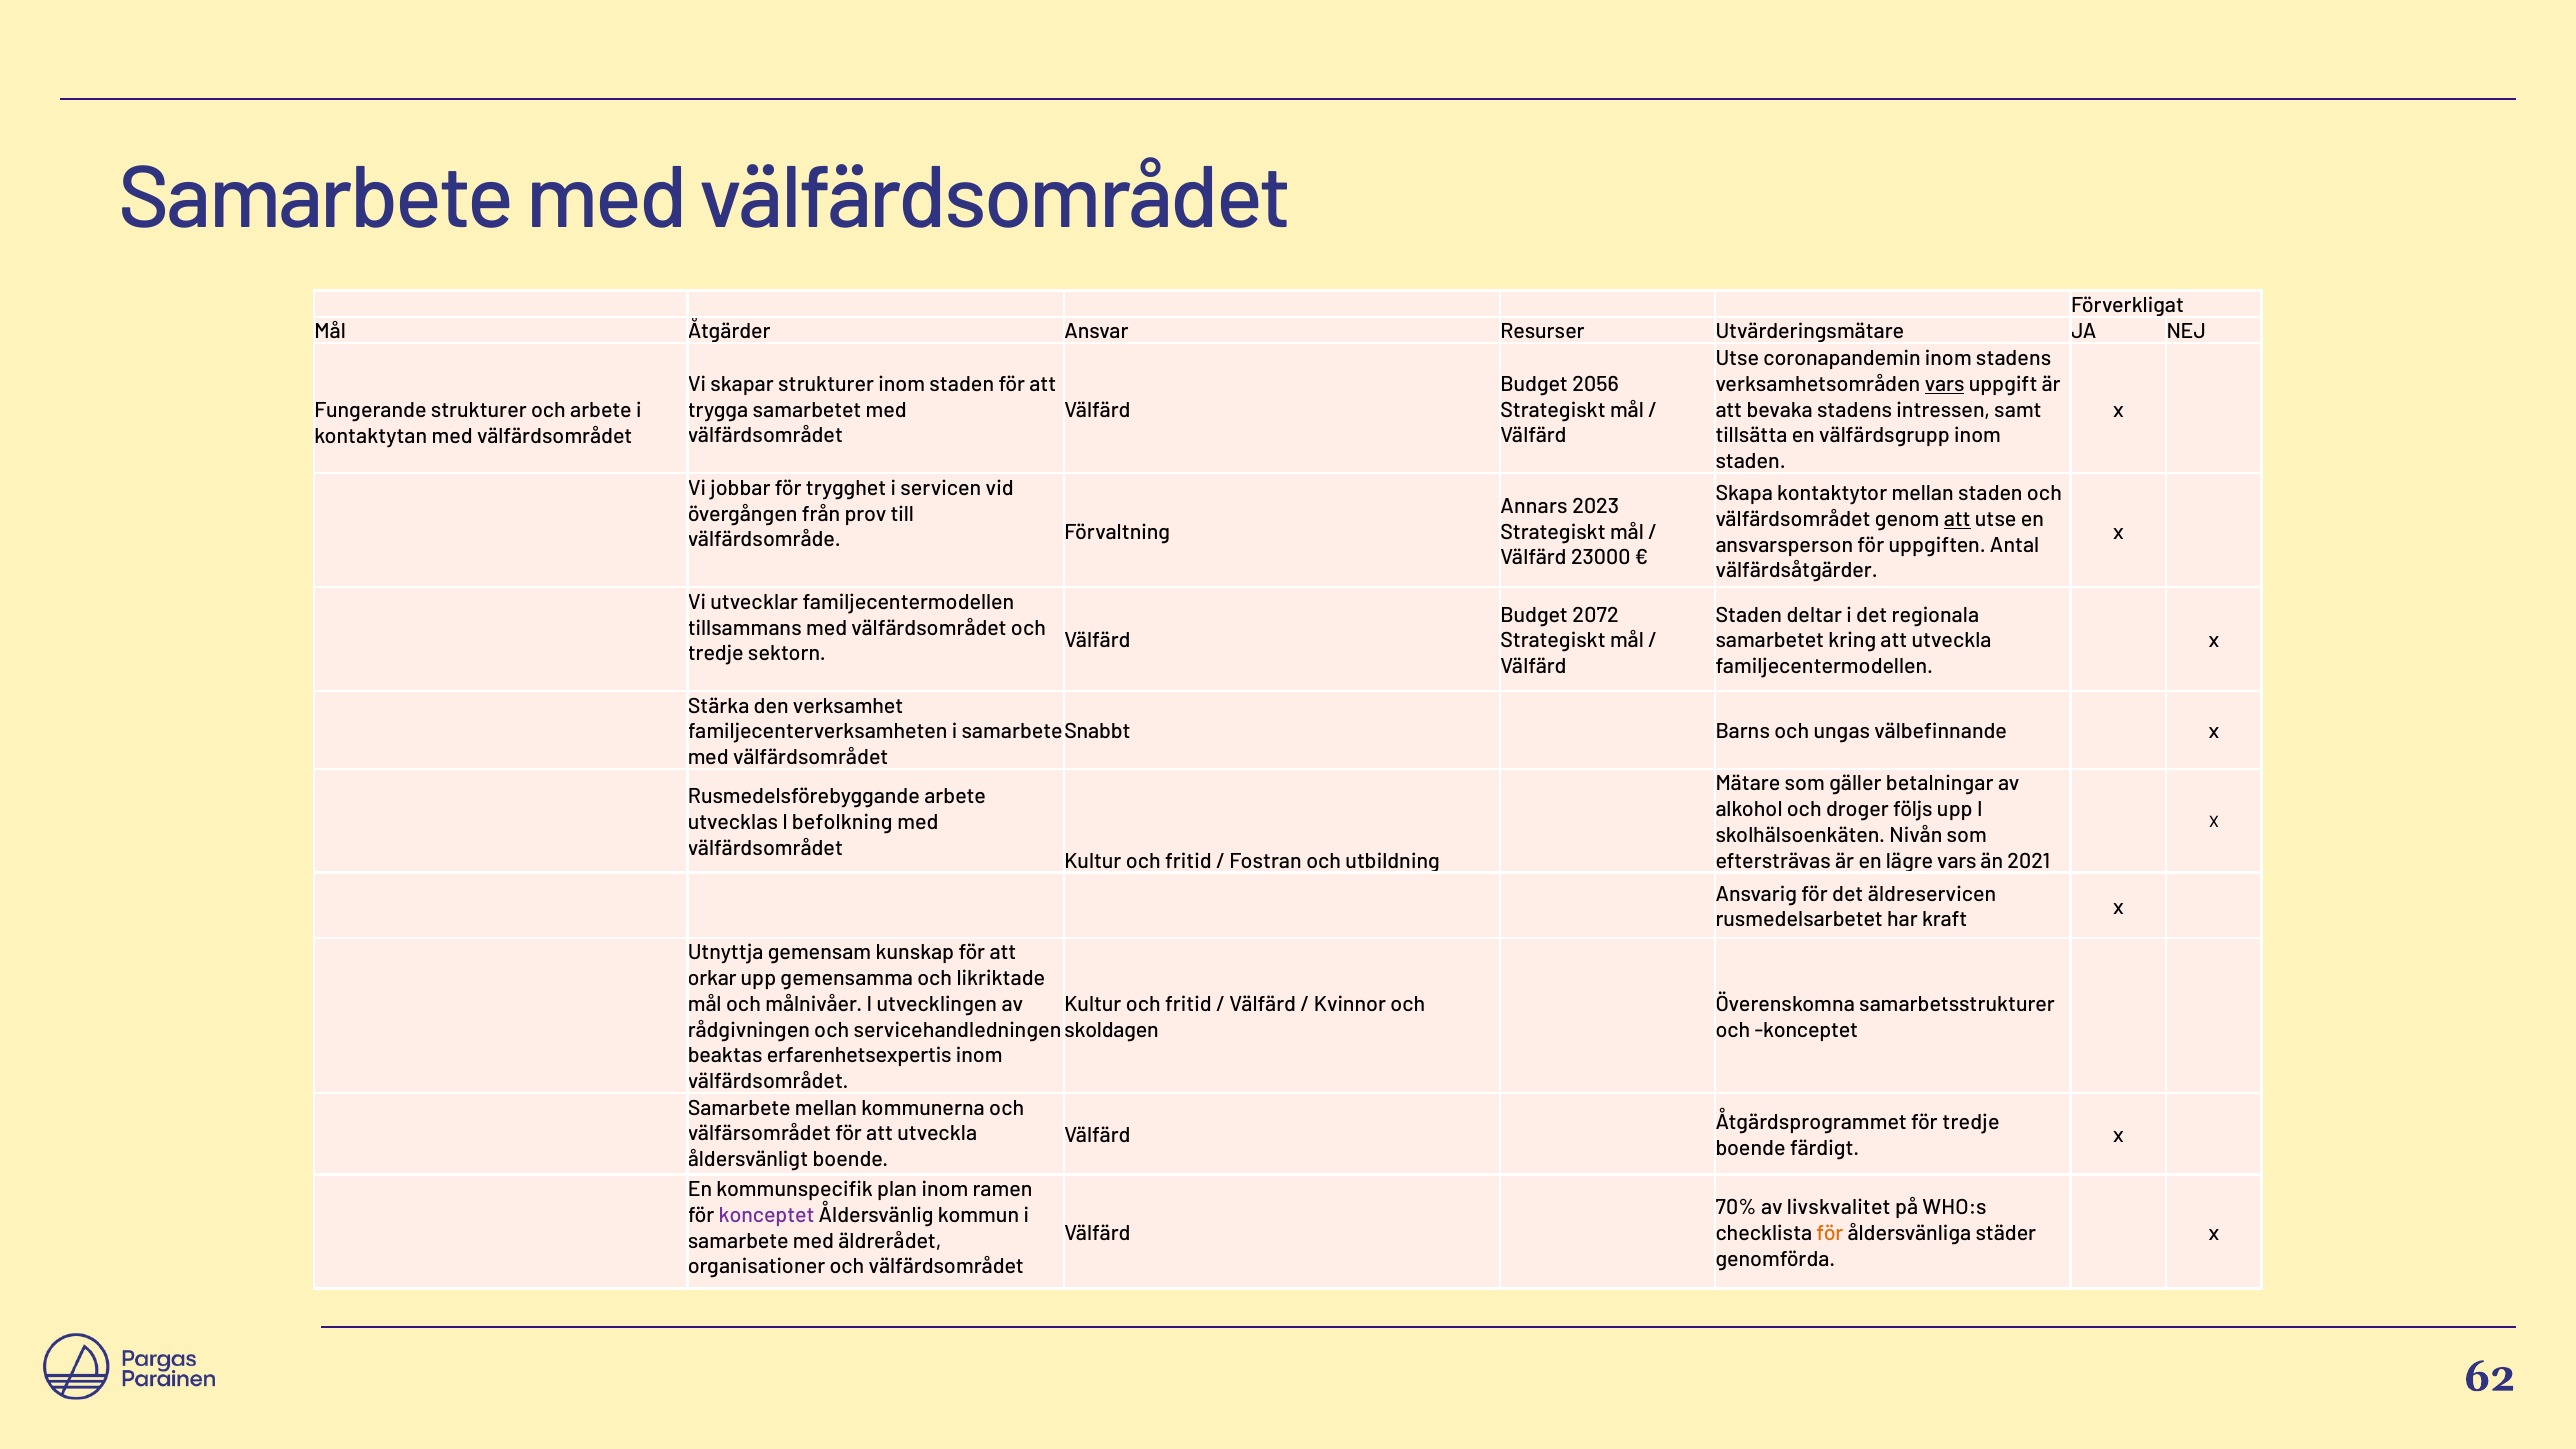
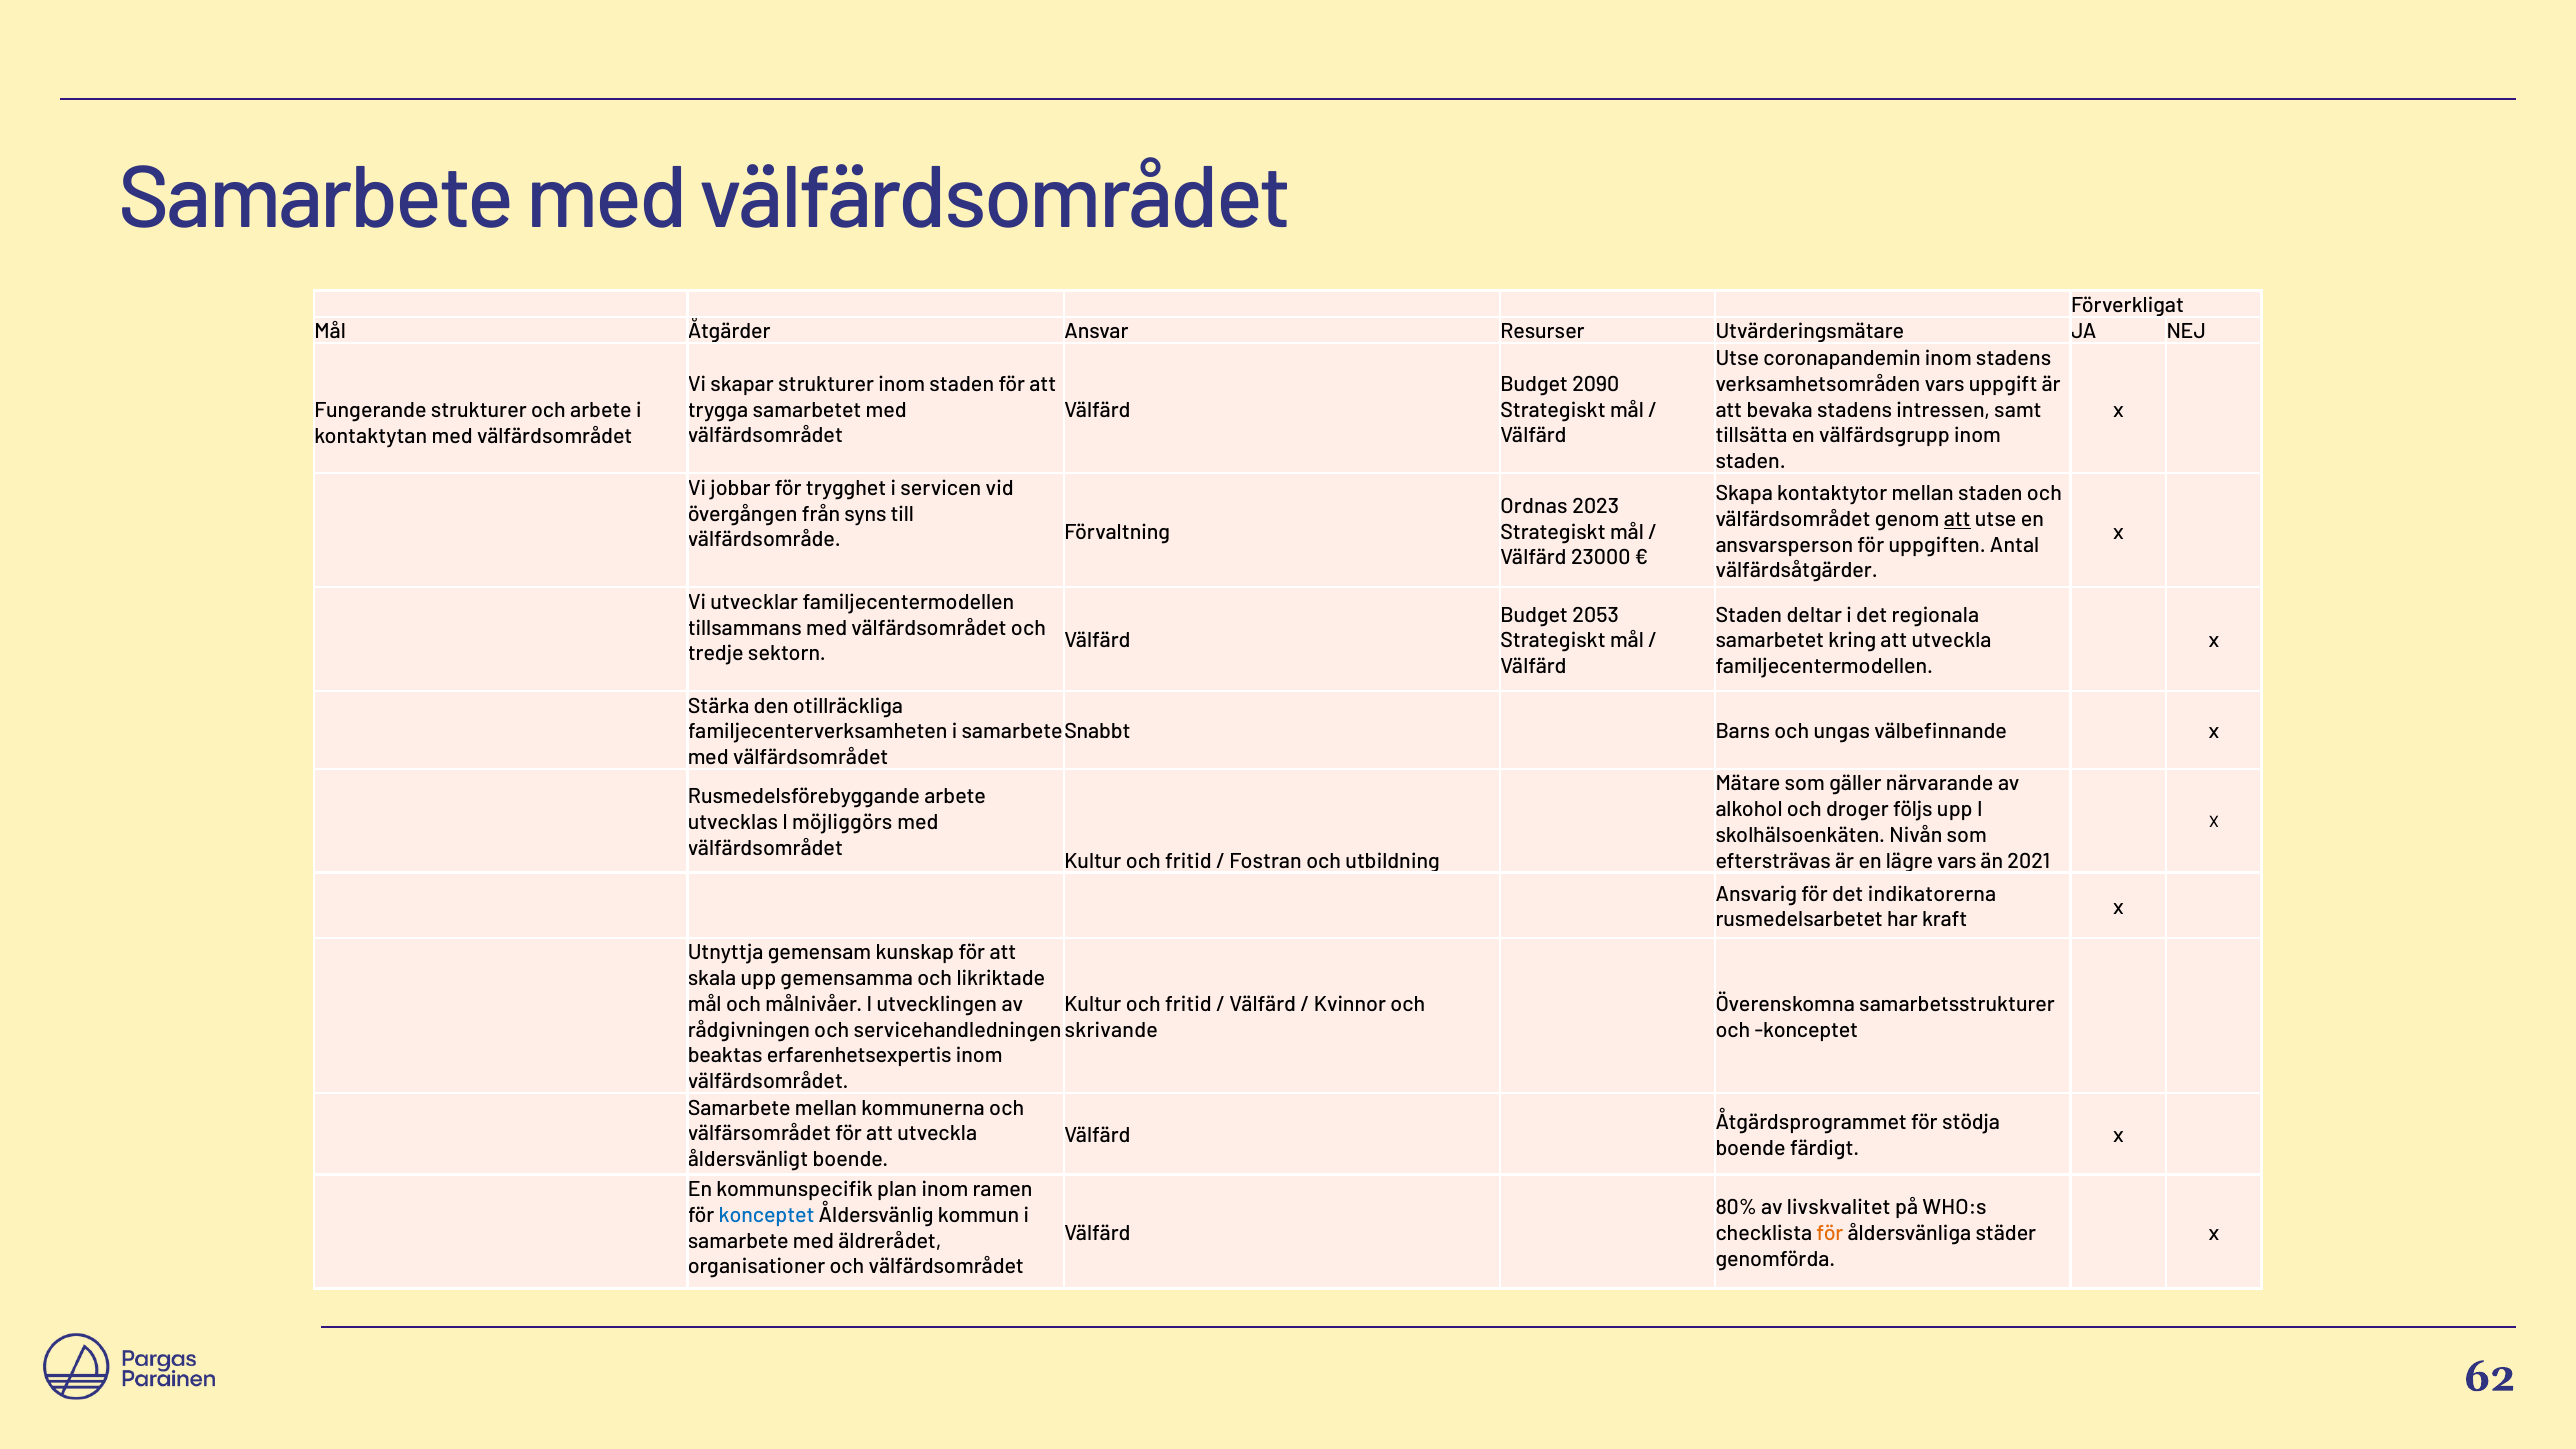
2056: 2056 -> 2090 (1596, 384)
vars underline: present -> none (1945, 384)
Annars: Annars -> Ordnas (1534, 506)
prov: prov -> syns (865, 514)
2072: 2072 -> 2053 (1596, 615)
verksamhet: verksamhet -> otillräckliga (848, 706)
betalningar: betalningar -> närvarande (1940, 784)
befolkning: befolkning -> möjliggörs (842, 822)
äldreservicen: äldreservicen -> indikatorerna (1932, 894)
orkar: orkar -> skala (712, 979)
skoldagen: skoldagen -> skrivande (1111, 1030)
för tredje: tredje -> stödja (1971, 1123)
70%: 70% -> 80% (1736, 1208)
konceptet colour: purple -> blue (767, 1215)
